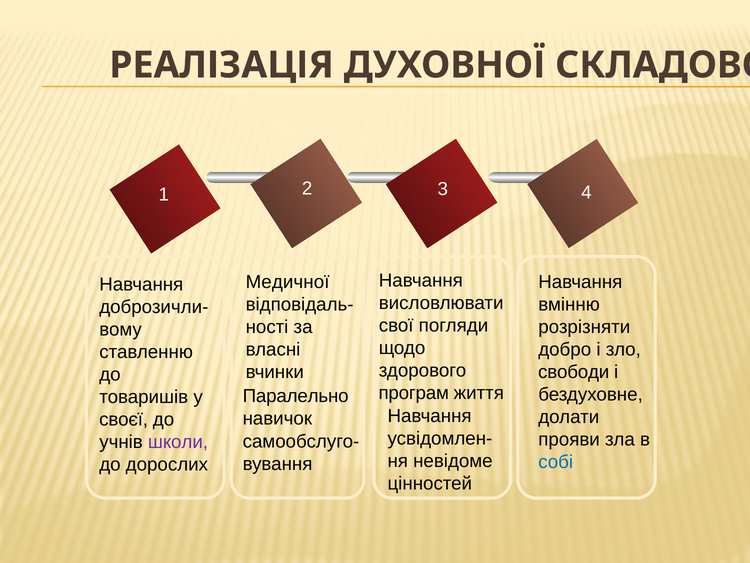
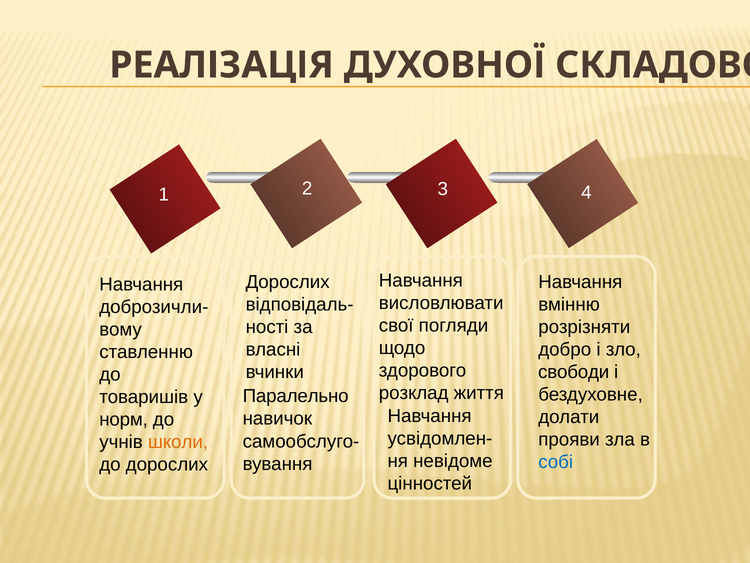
Медичної: Медичної -> Дорослих (288, 282)
програм: програм -> розклад (414, 393)
своєї: своєї -> норм (124, 419)
школи colour: purple -> orange (178, 442)
